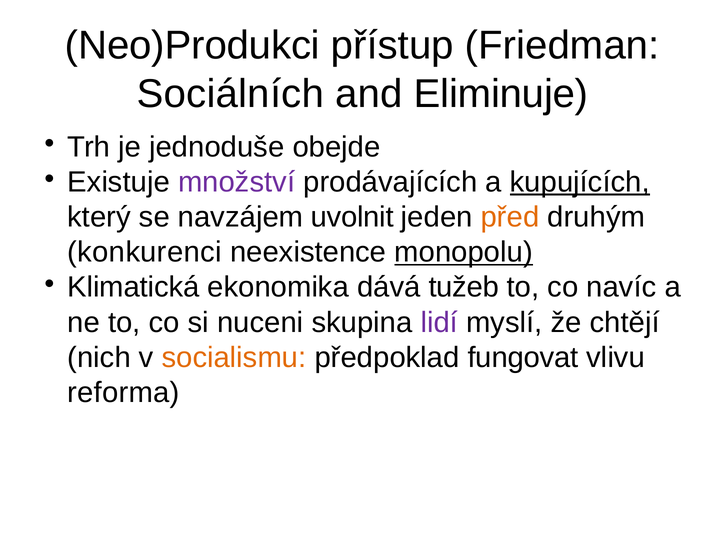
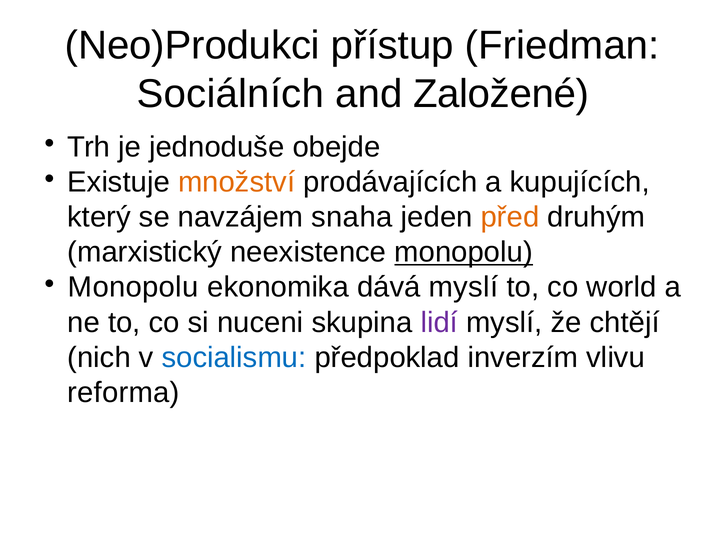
Eliminuje: Eliminuje -> Založené (501, 94)
množství colour: purple -> orange (237, 182)
kupujících underline: present -> none (580, 182)
uvolnit: uvolnit -> snaha (352, 217)
konkurenci: konkurenci -> marxistický (145, 252)
Klimatická: Klimatická -> Monopolu (133, 288)
dává tužeb: tužeb -> myslí (464, 288)
navíc: navíc -> world (621, 288)
socialismu colour: orange -> blue (234, 358)
fungovat: fungovat -> inverzím (523, 358)
